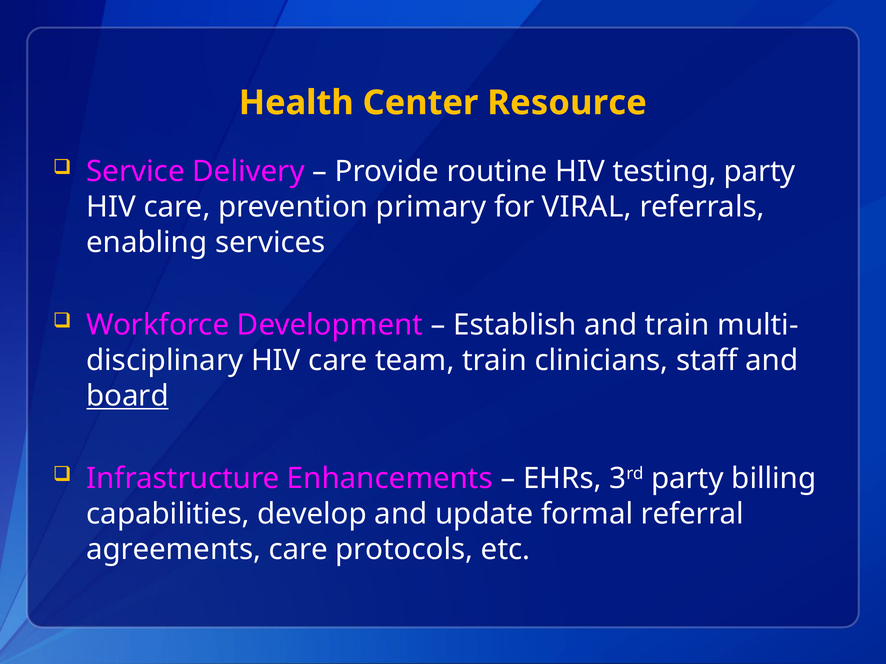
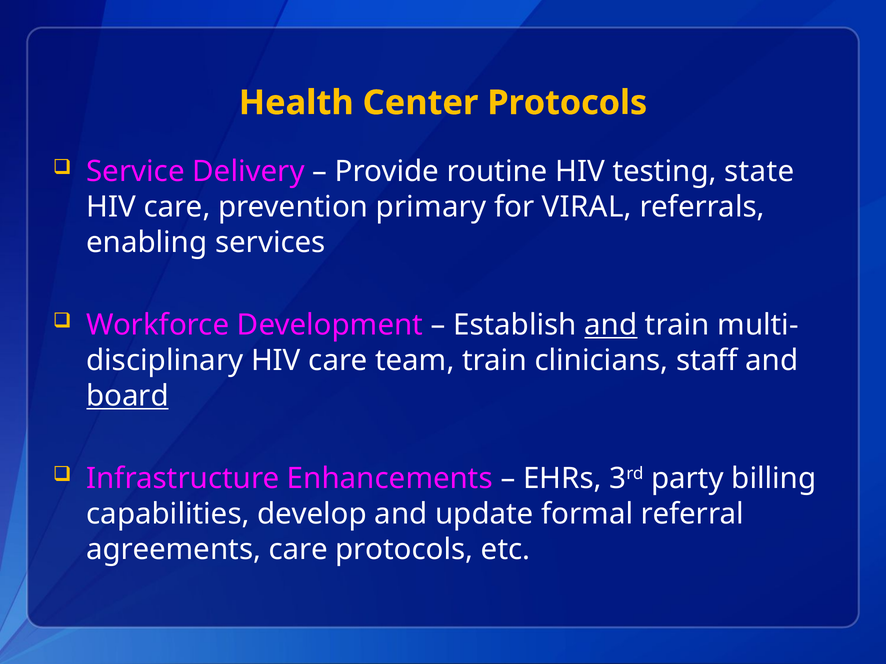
Center Resource: Resource -> Protocols (567, 103)
testing party: party -> state (759, 172)
and underline: none -> present (611, 325)
